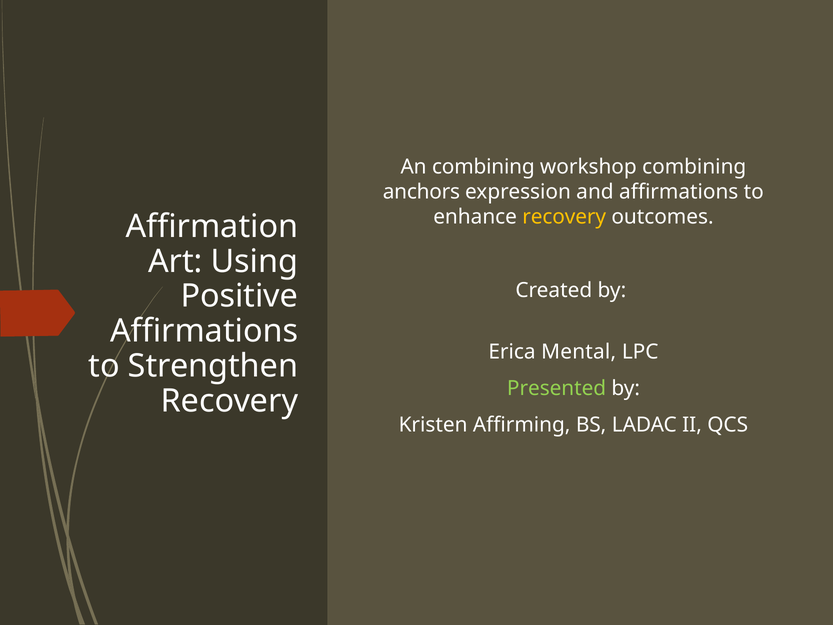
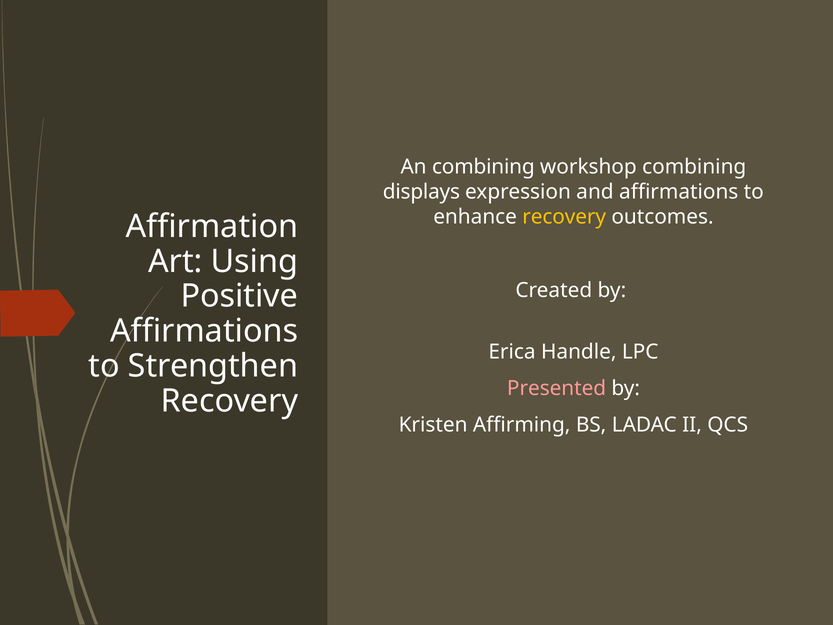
anchors: anchors -> displays (421, 192)
Mental: Mental -> Handle (579, 352)
Presented colour: light green -> pink (557, 388)
